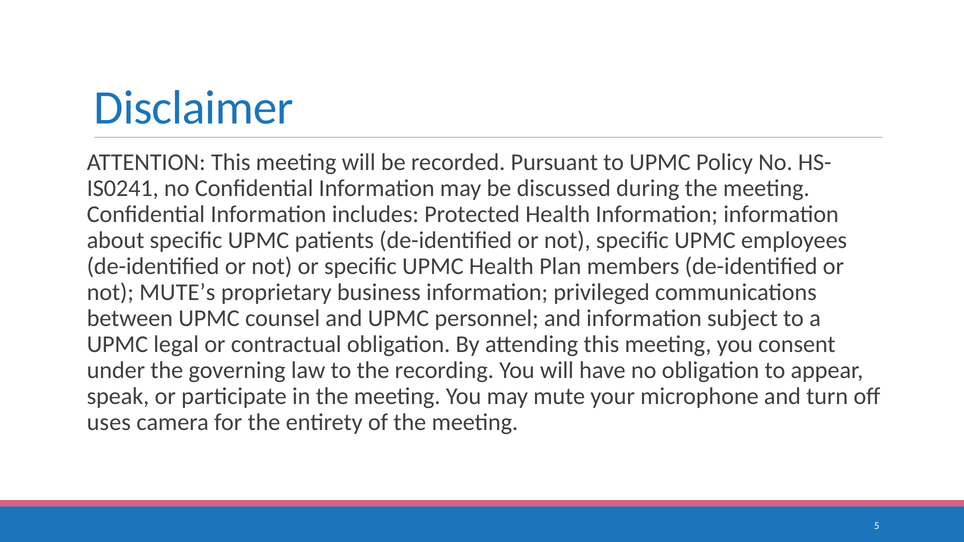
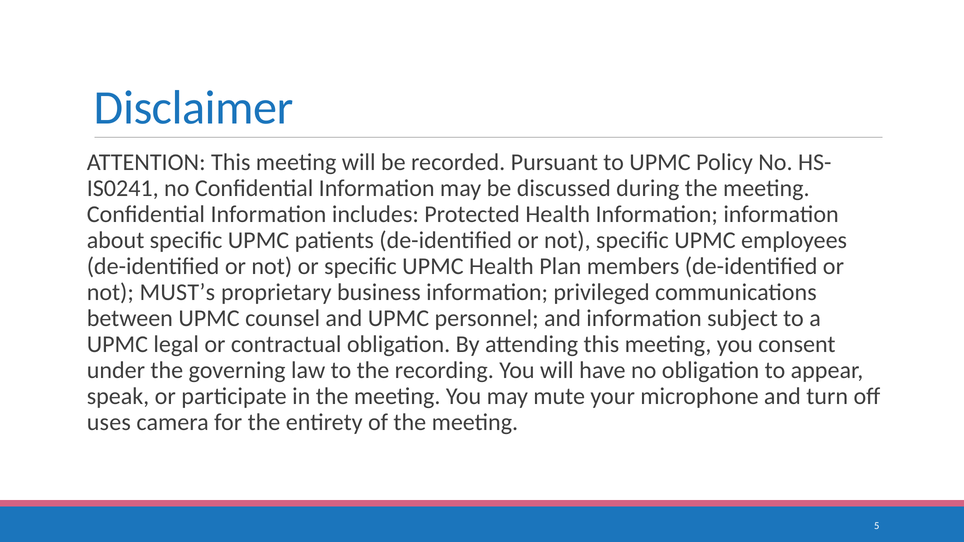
MUTE’s: MUTE’s -> MUST’s (177, 293)
